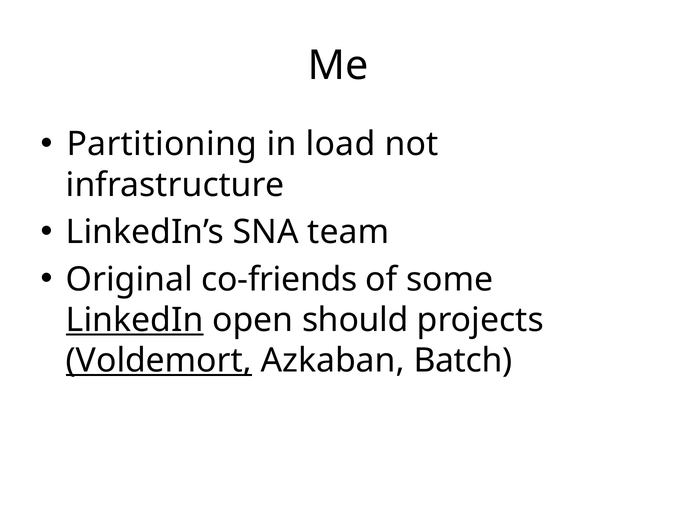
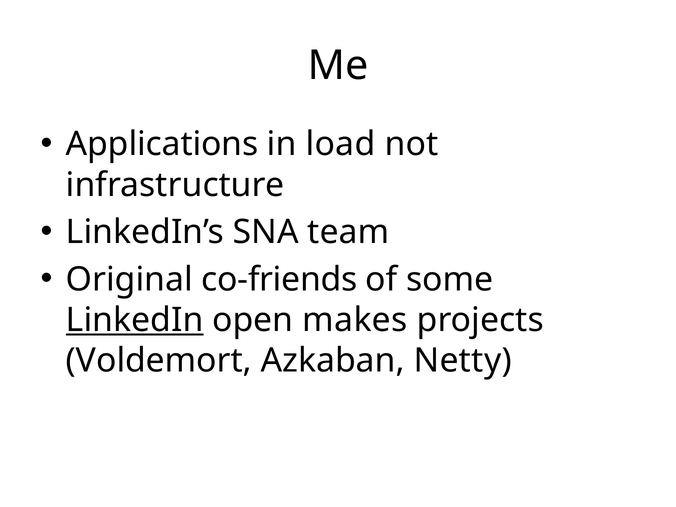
Partitioning: Partitioning -> Applications (162, 144)
should: should -> makes (355, 320)
Voldemort underline: present -> none (159, 361)
Batch: Batch -> Netty (463, 361)
